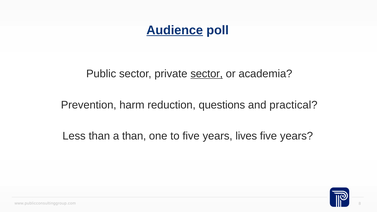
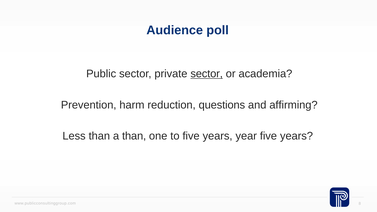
Audience underline: present -> none (175, 30)
practical: practical -> affirming (293, 105)
lives: lives -> year (246, 136)
